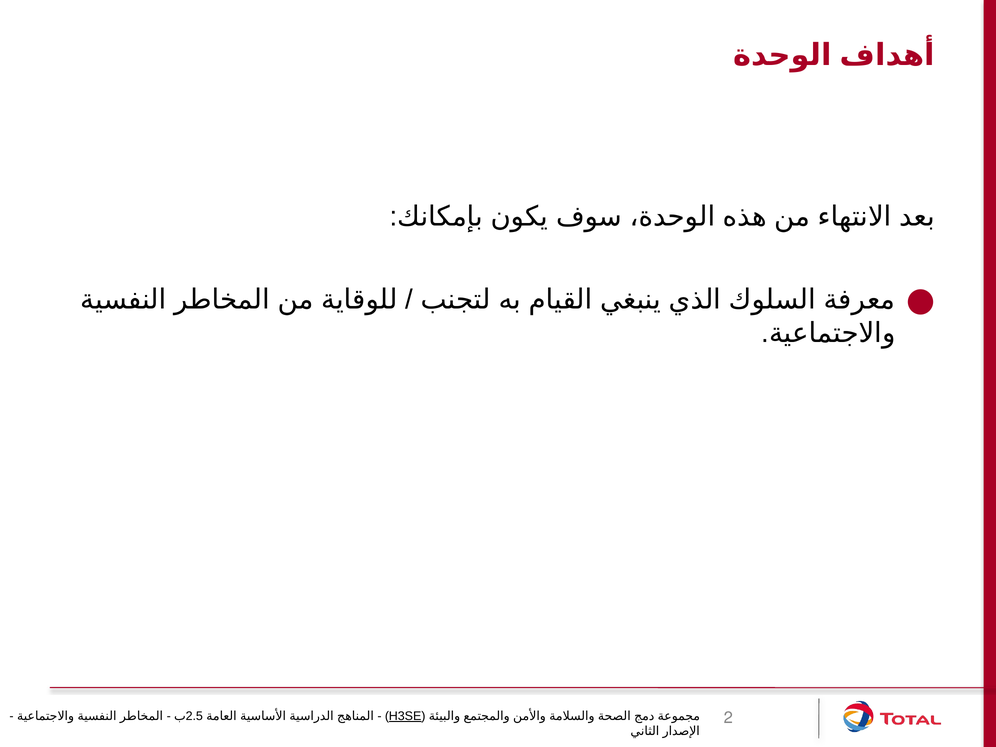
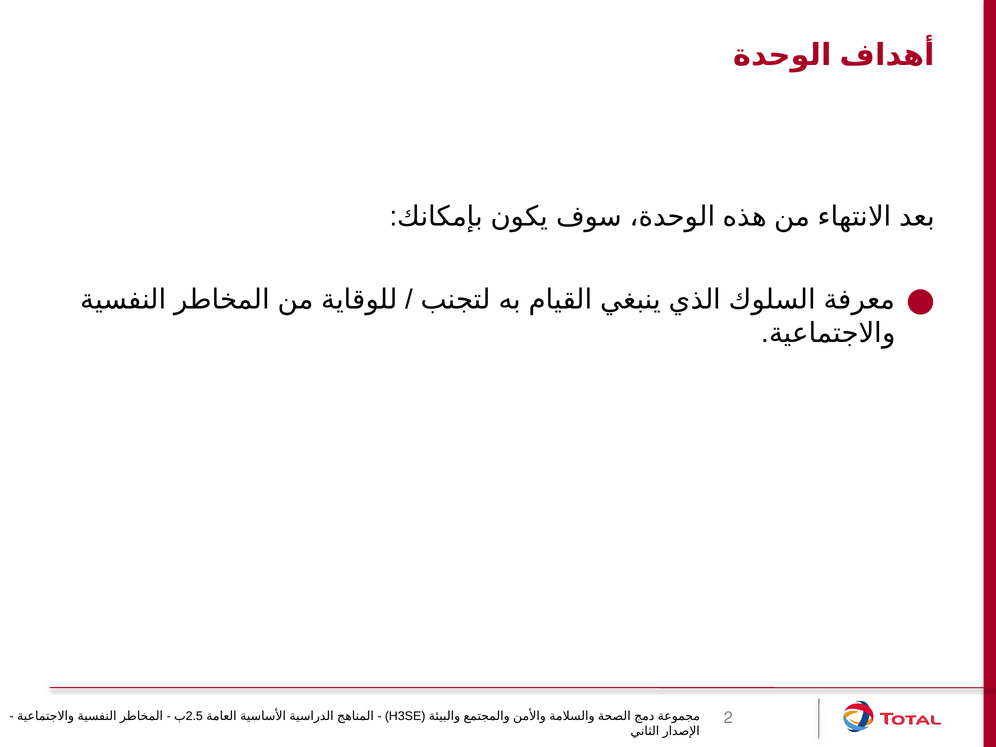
H3SE underline: present -> none (405, 716)
